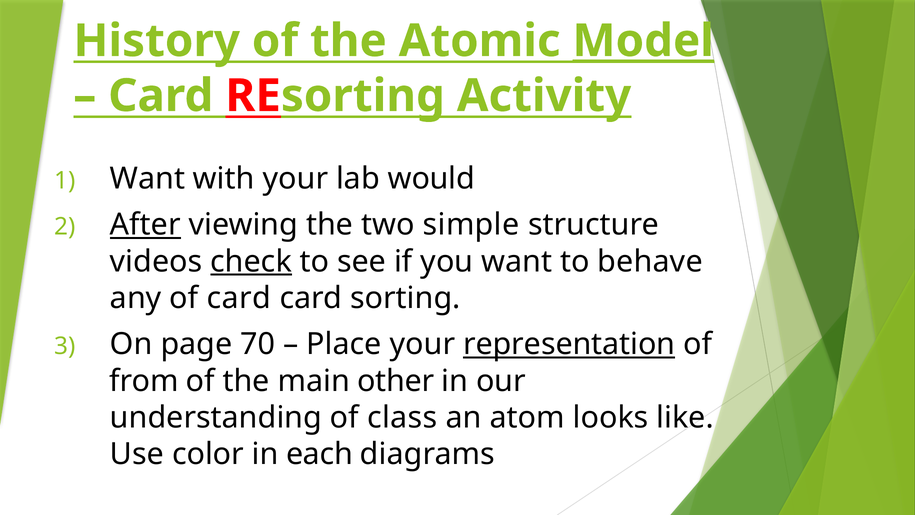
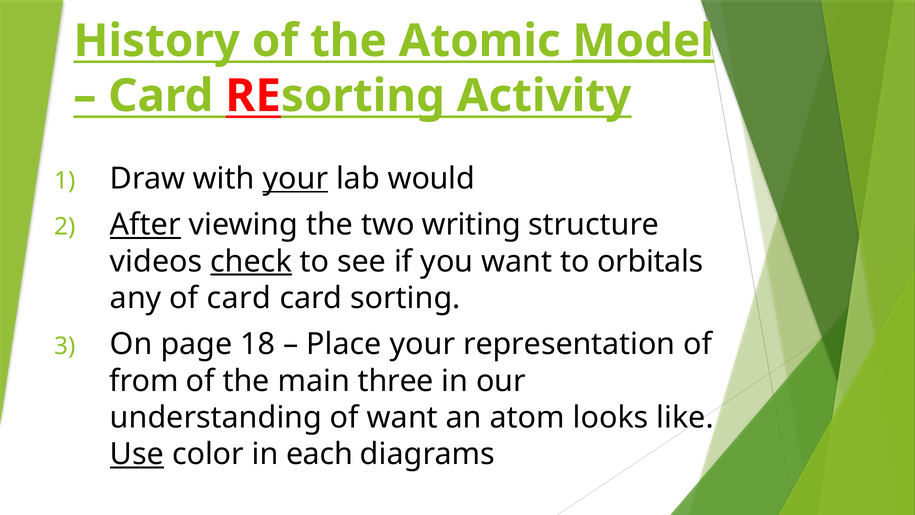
Want: Want -> Draw (148, 179)
your underline: none -> present (295, 179)
simple: simple -> writing (471, 225)
behave: behave -> orbitals (650, 261)
70: 70 -> 18 (258, 344)
representation underline: present -> none (569, 344)
other: other -> three (396, 381)
of class: class -> want (402, 417)
Use underline: none -> present (137, 454)
